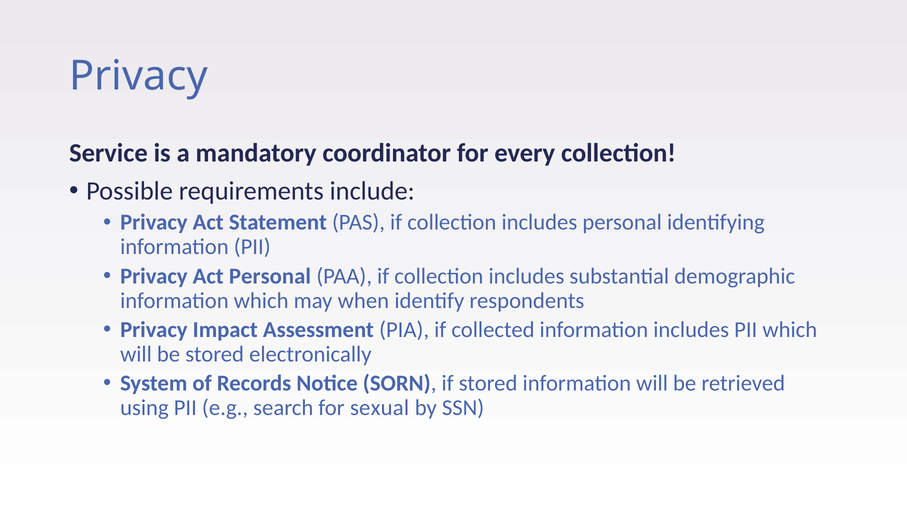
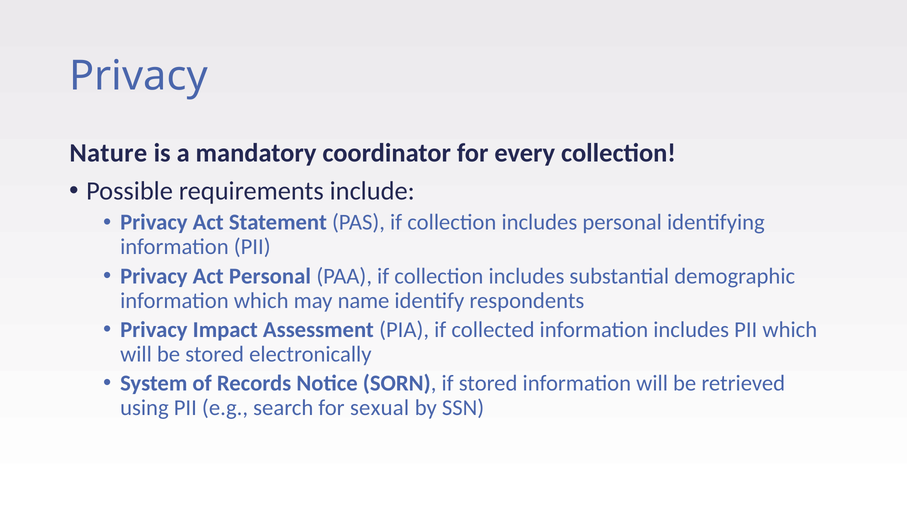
Service: Service -> Nature (108, 153)
when: when -> name (363, 301)
